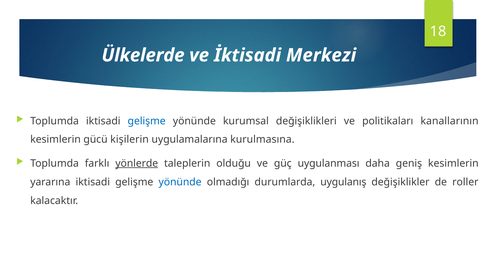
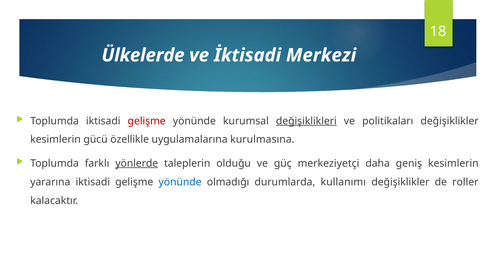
gelişme colour: blue -> red (147, 121)
değişiklikleri underline: none -> present (306, 121)
politikaları kanallarının: kanallarının -> değişiklikler (450, 121)
kişilerin: kişilerin -> özellikle (130, 140)
uygulanması: uygulanması -> merkeziyetçi (329, 163)
uygulanış: uygulanış -> kullanımı (343, 182)
